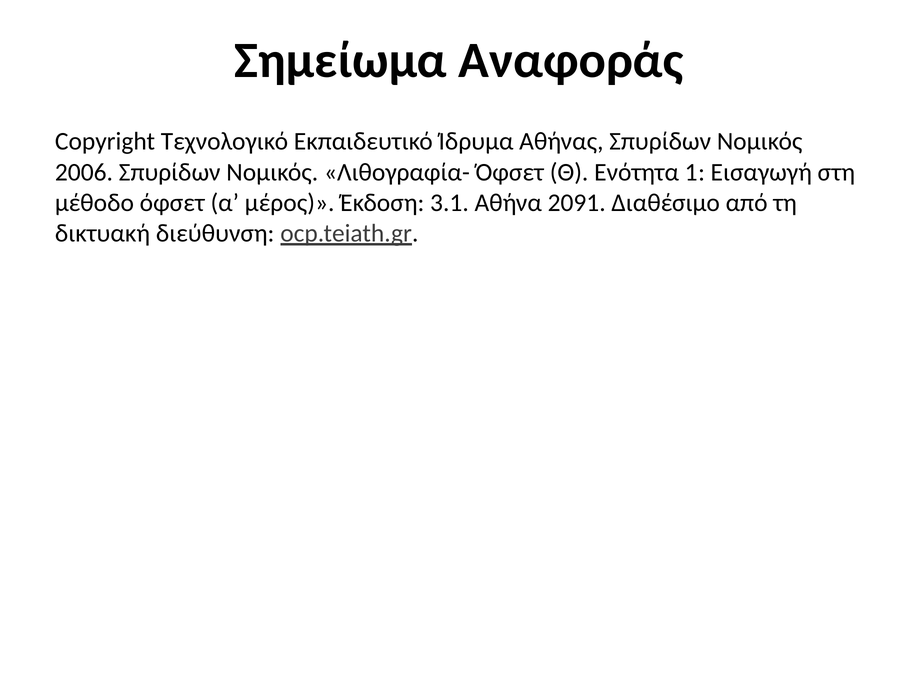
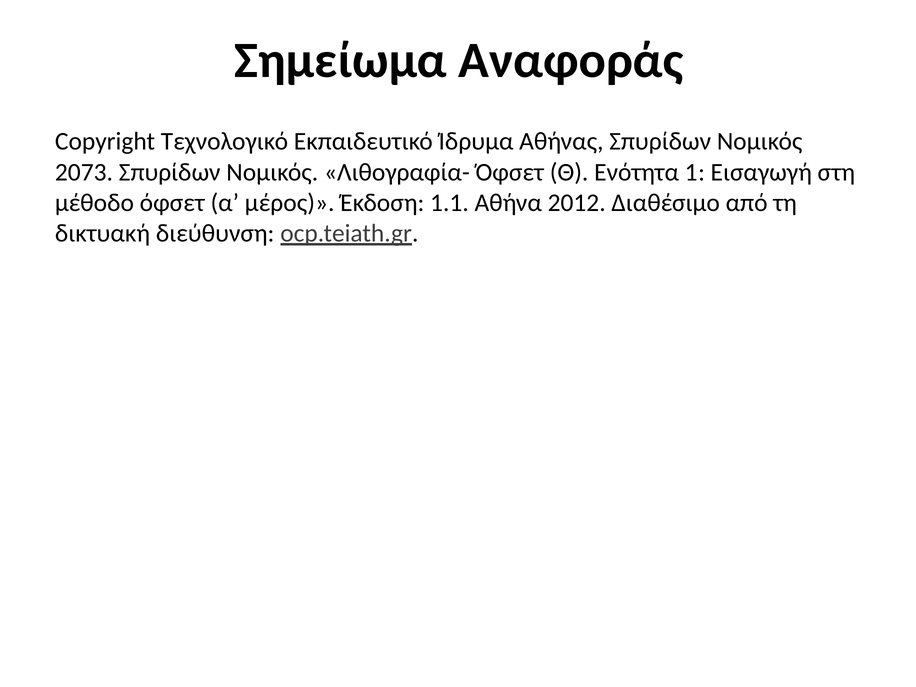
2006: 2006 -> 2073 (84, 172)
3.1: 3.1 -> 1.1 (449, 203)
2091: 2091 -> 2012 (577, 203)
